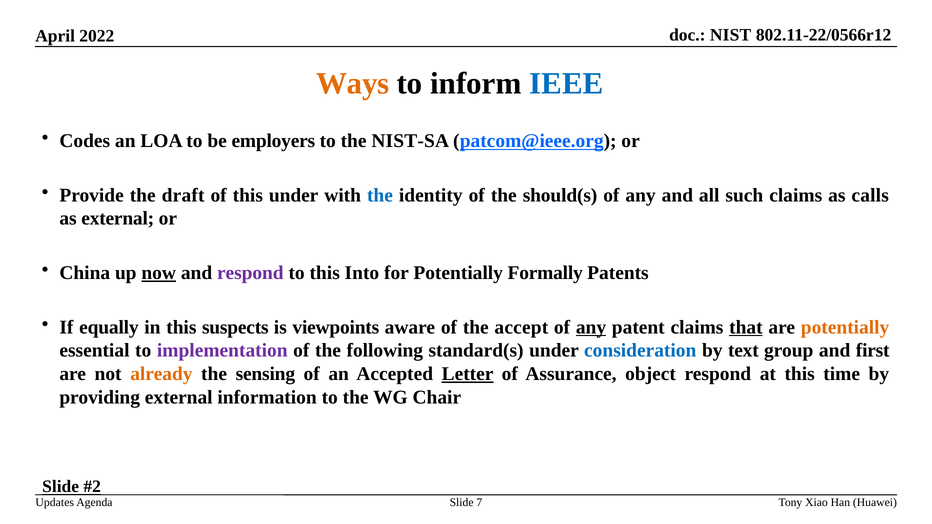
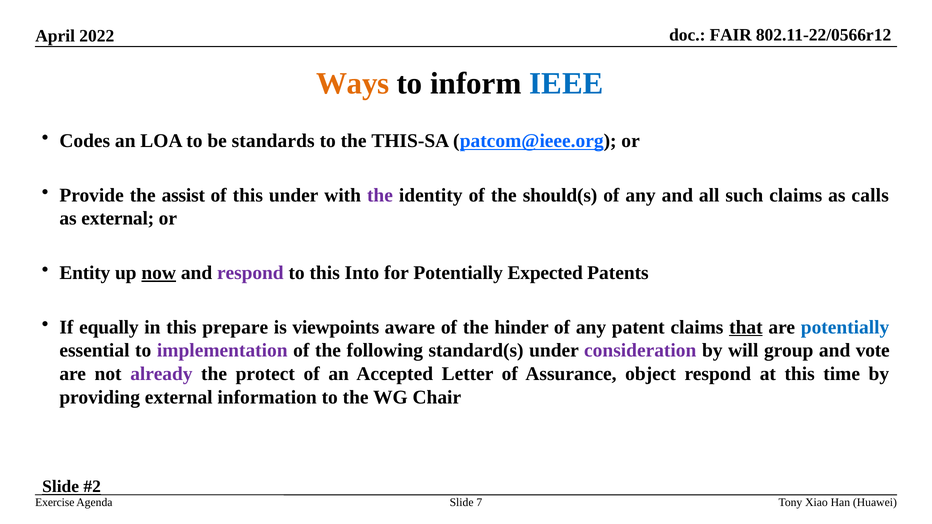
NIST: NIST -> FAIR (731, 35)
employers: employers -> standards (273, 141)
NIST-SA: NIST-SA -> THIS-SA (410, 141)
draft: draft -> assist (183, 195)
the colour: blue -> purple (380, 195)
China: China -> Entity (85, 273)
Formally: Formally -> Expected (545, 273)
suspects: suspects -> prepare (235, 327)
accept: accept -> hinder (522, 327)
any underline: present -> none (591, 327)
potentially colour: orange -> blue (845, 327)
consideration colour: blue -> purple (640, 351)
text: text -> will (743, 351)
first: first -> vote (873, 351)
already colour: orange -> purple (161, 374)
sensing: sensing -> protect (265, 374)
Letter underline: present -> none (468, 374)
Updates: Updates -> Exercise (55, 503)
